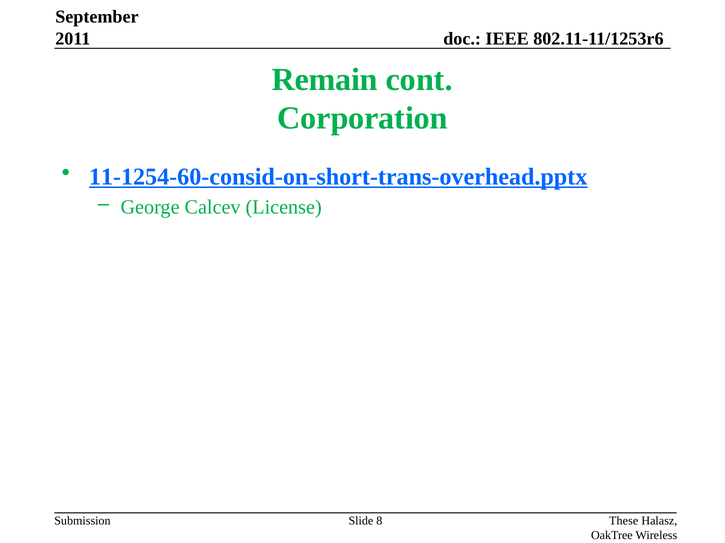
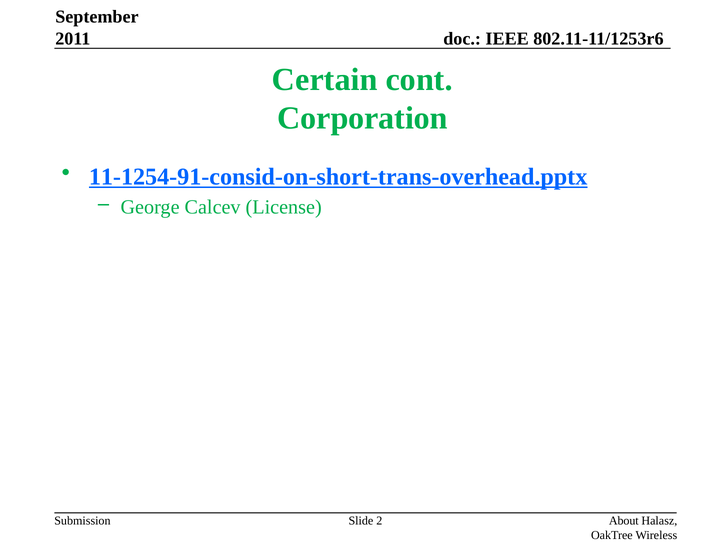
Remain: Remain -> Certain (325, 80)
11-1254-60-consid-on-short-trans-overhead.pptx: 11-1254-60-consid-on-short-trans-overhead.pptx -> 11-1254-91-consid-on-short-trans-overhead.pptx (338, 177)
8: 8 -> 2 (379, 521)
These: These -> About (624, 521)
